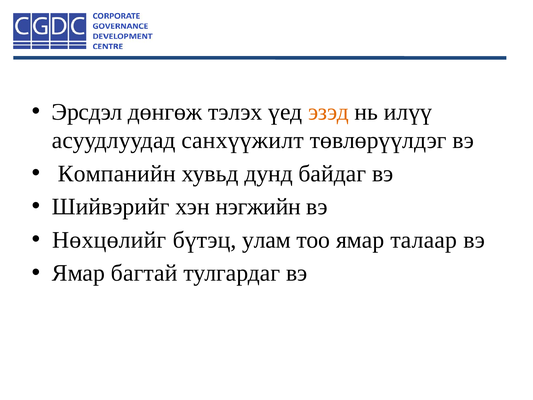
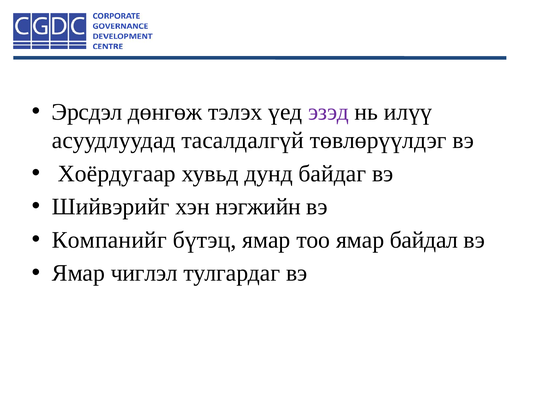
эзэд colour: orange -> purple (329, 112)
санхүүжилт: санхүүжилт -> тасалдалгүй (243, 140)
Компанийн: Компанийн -> Хоёрдугаар (117, 173)
Нөхцөлийг: Нөхцөлийг -> Компанийг (109, 240)
бүтэц улам: улам -> ямар (266, 240)
талаар: талаар -> байдал (424, 240)
багтай: багтай -> чиглэл (144, 273)
